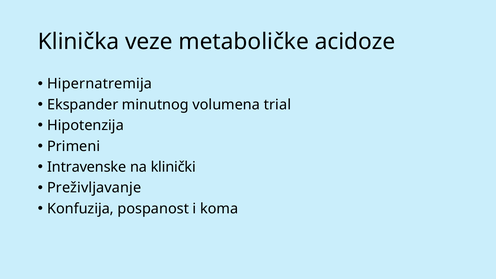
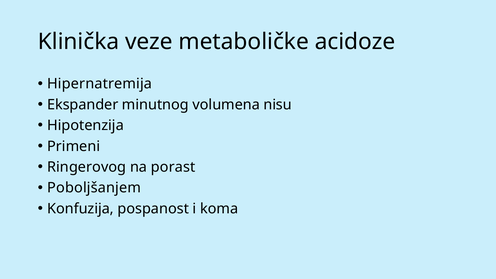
trial: trial -> nisu (278, 105)
Intravenske: Intravenske -> Ringerovog (87, 167)
klinički: klinički -> porast (173, 167)
Preživljavanje: Preživljavanje -> Poboljšanjem (94, 188)
